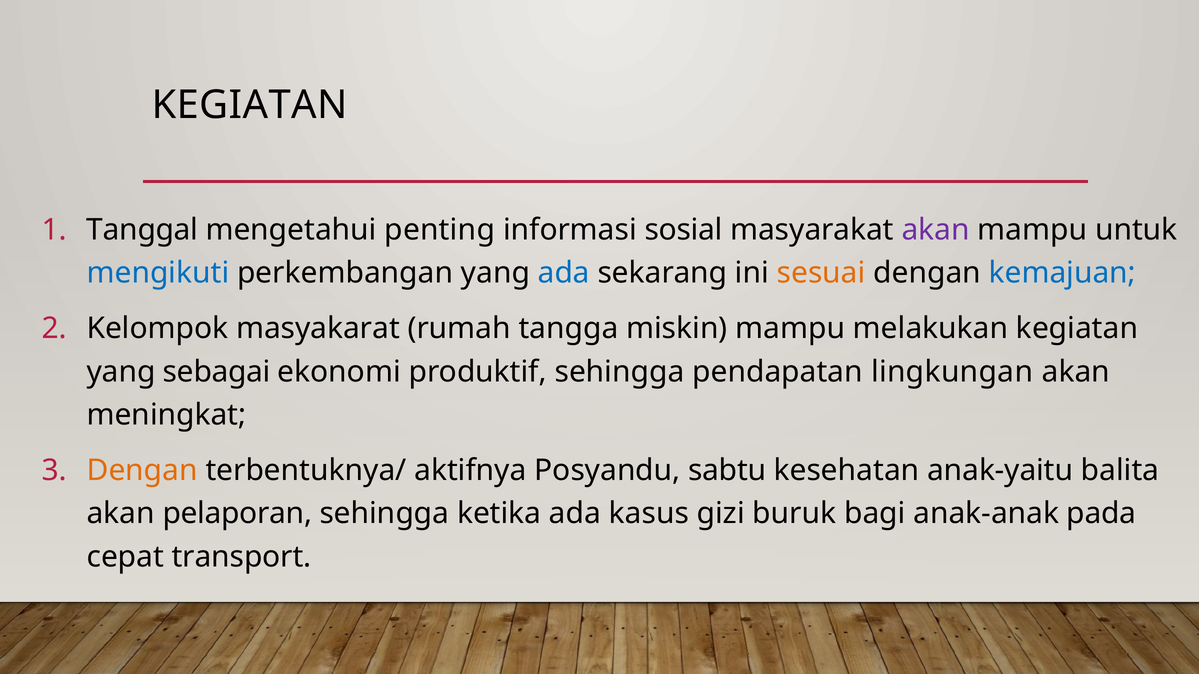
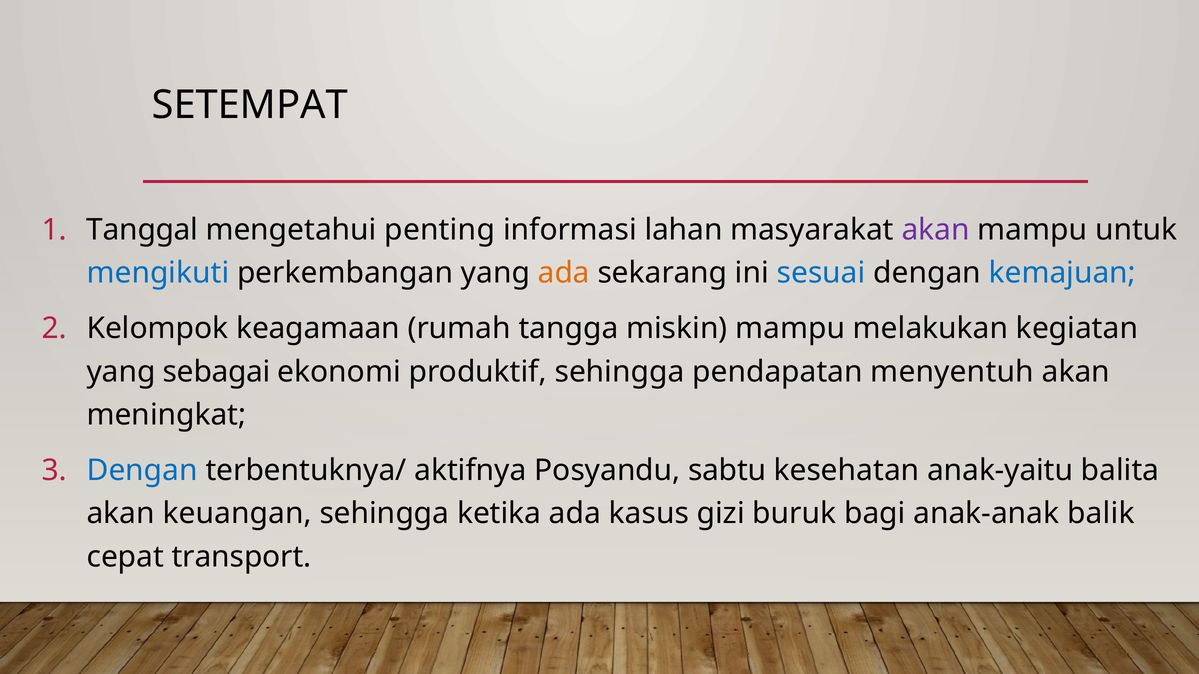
KEGIATAN: KEGIATAN -> SETEMPAT (250, 105)
sosial: sosial -> lahan (684, 230)
ada colour: blue -> orange (564, 273)
sesuai colour: orange -> blue (821, 273)
masyakarat: masyakarat -> keagamaan (318, 329)
lingkungan: lingkungan -> menyentuh (952, 372)
Dengan colour: orange -> blue (142, 471)
pelaporan: pelaporan -> keuangan (237, 514)
pada: pada -> balik (1101, 514)
